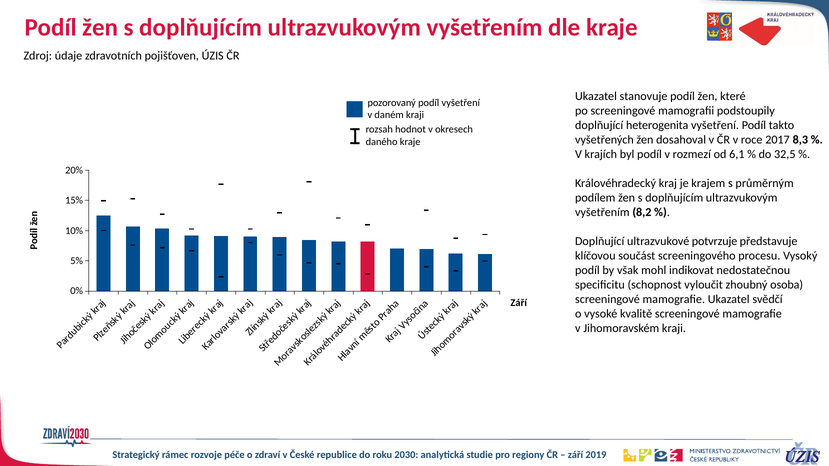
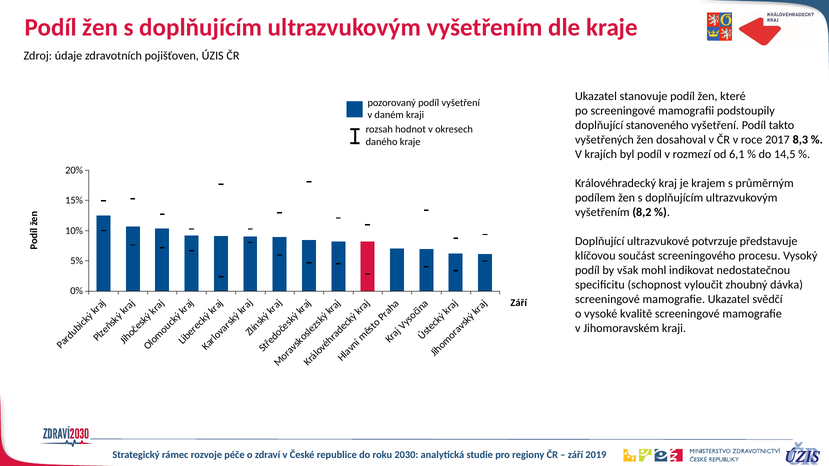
heterogenita: heterogenita -> stanoveného (657, 125)
32,5: 32,5 -> 14,5 (785, 154)
osoba: osoba -> dávka (787, 285)
